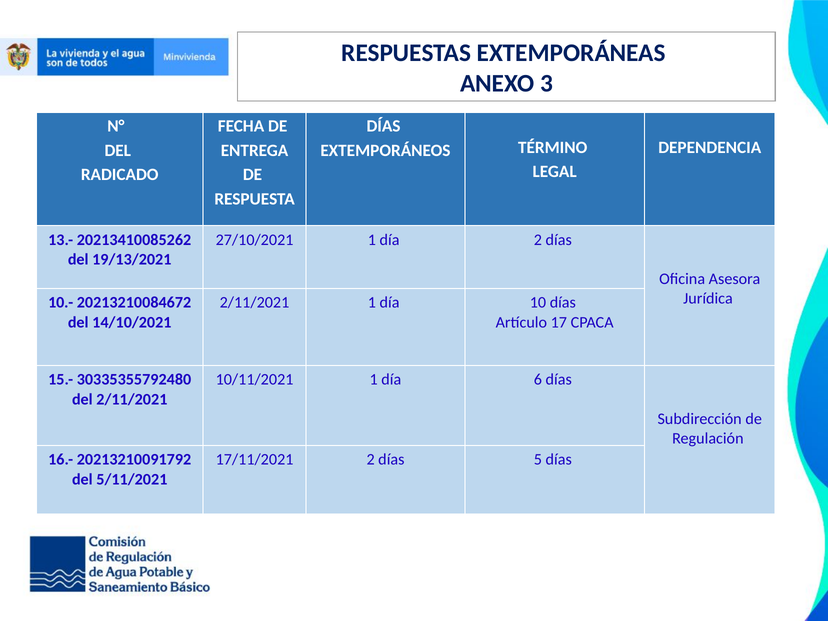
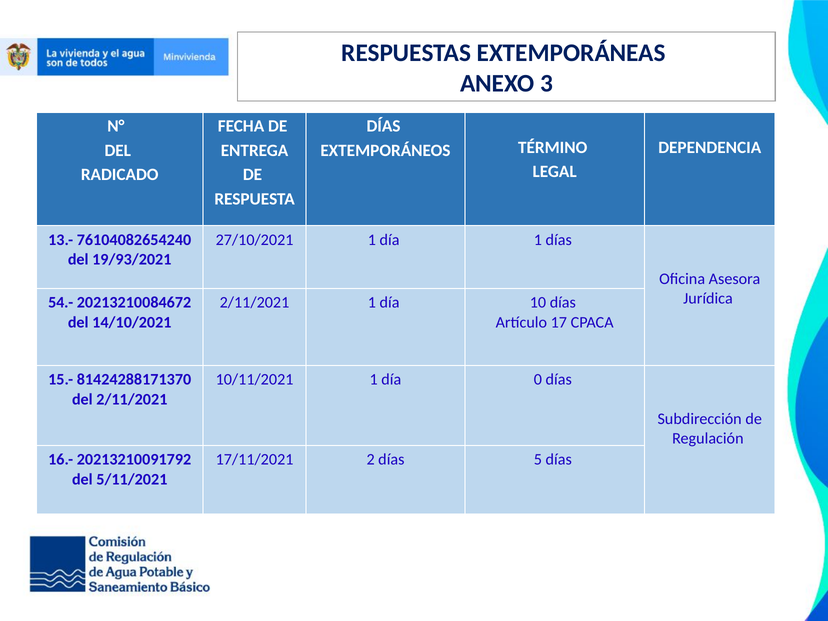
20213410085262: 20213410085262 -> 76104082654240 (134, 240)
día 2: 2 -> 1 (538, 240)
19/13/2021: 19/13/2021 -> 19/93/2021 (132, 259)
10.-: 10.- -> 54.- (61, 303)
30335355792480: 30335355792480 -> 81424288171370 (134, 380)
6: 6 -> 0 (538, 380)
